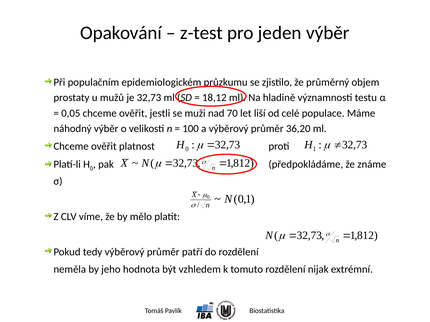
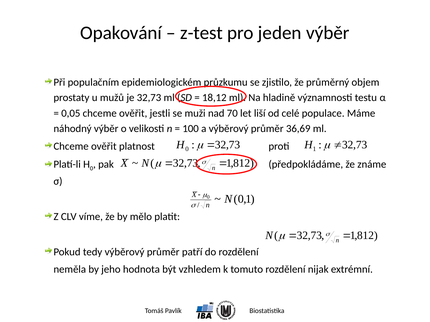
36,20: 36,20 -> 36,69 (298, 129)
